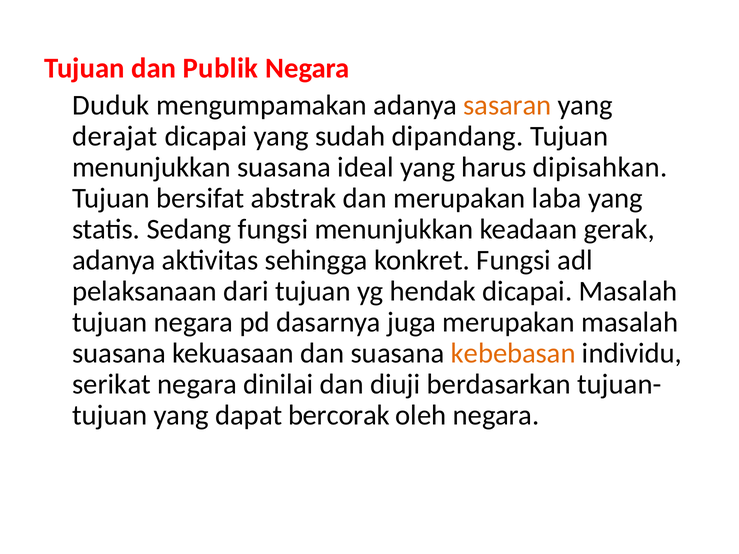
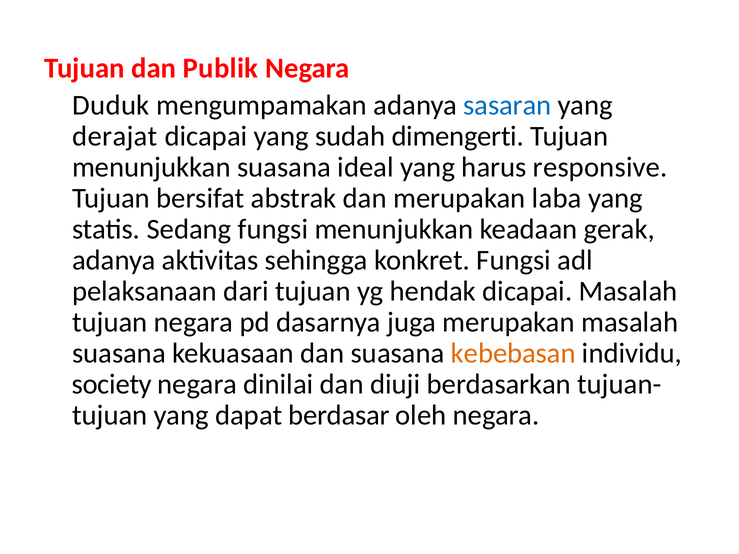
sasaran colour: orange -> blue (507, 105)
dipandang: dipandang -> dimengerti (458, 136)
dipisahkan: dipisahkan -> responsive (600, 167)
serikat: serikat -> society (112, 385)
bercorak: bercorak -> berdasar (339, 416)
